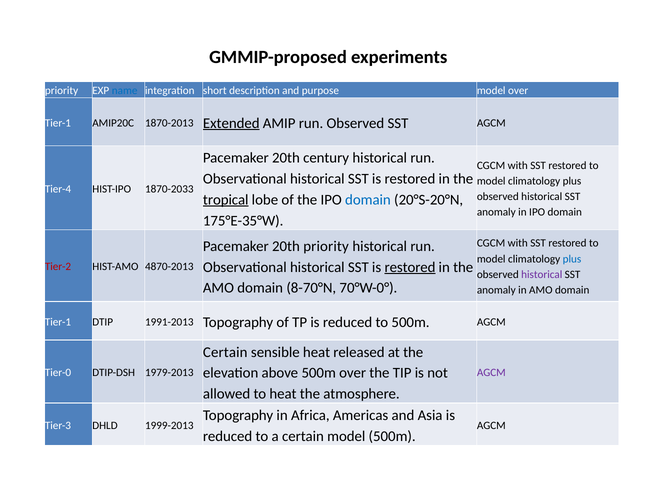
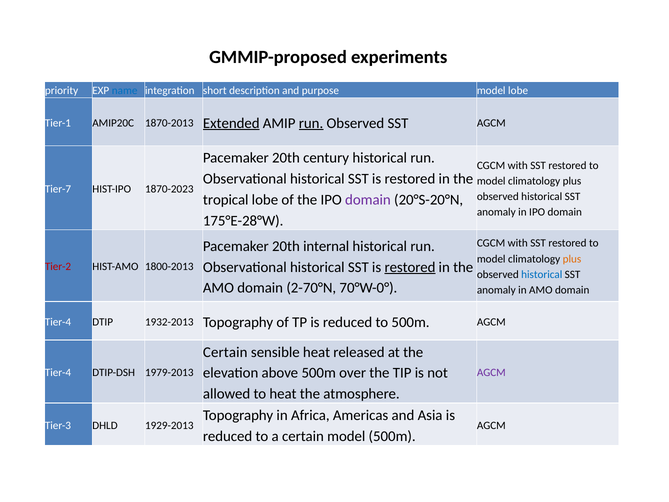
model over: over -> lobe (518, 91)
run underline: none -> present (311, 123)
Tier-4: Tier-4 -> Tier-7 (58, 189)
1870-2033: 1870-2033 -> 1870-2023 (169, 189)
tropical underline: present -> none (226, 200)
domain colour: blue -> purple (368, 200)
175°E-35°W: 175°E-35°W -> 175°E-28°W (243, 221)
20th priority: priority -> internal (326, 246)
plus colour: blue -> orange (572, 259)
4870-2013: 4870-2013 -> 1800-2013 (169, 267)
historical colour: purple -> blue (542, 274)
8-70°N: 8-70°N -> 2-70°N (311, 288)
Tier-1: Tier-1 -> Tier-4 (58, 322)
1991-2013: 1991-2013 -> 1932-2013 (169, 322)
Tier-0: Tier-0 -> Tier-4 (58, 372)
1999-2013: 1999-2013 -> 1929-2013 (169, 425)
